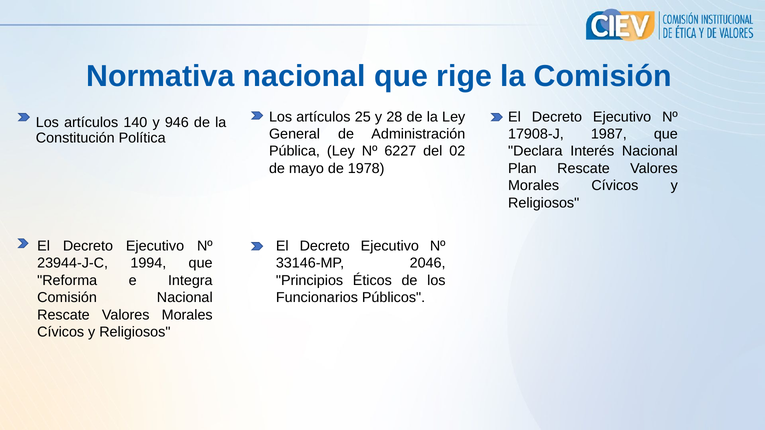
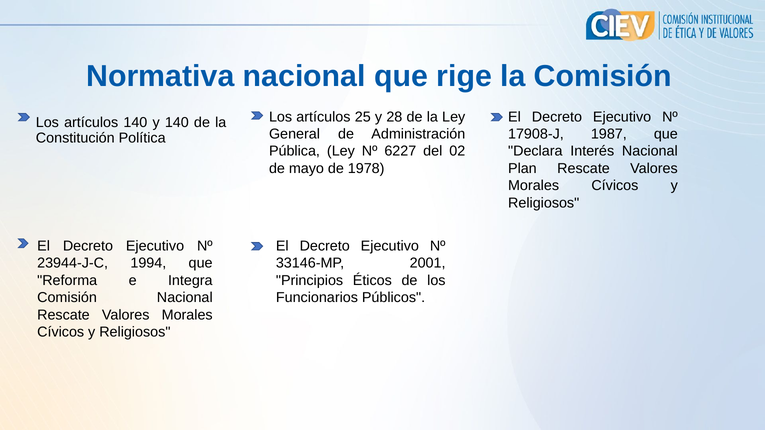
y 946: 946 -> 140 (177, 122)
2046: 2046 -> 2001 (428, 263)
